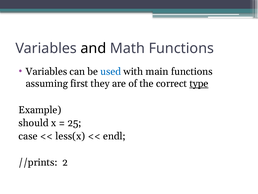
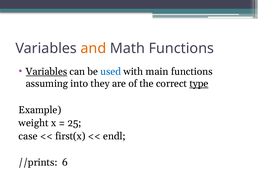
and colour: black -> orange (93, 48)
Variables underline: none -> present (46, 71)
first: first -> into (79, 83)
should: should -> weight (34, 123)
less(x: less(x -> first(x (70, 136)
2: 2 -> 6 (65, 162)
